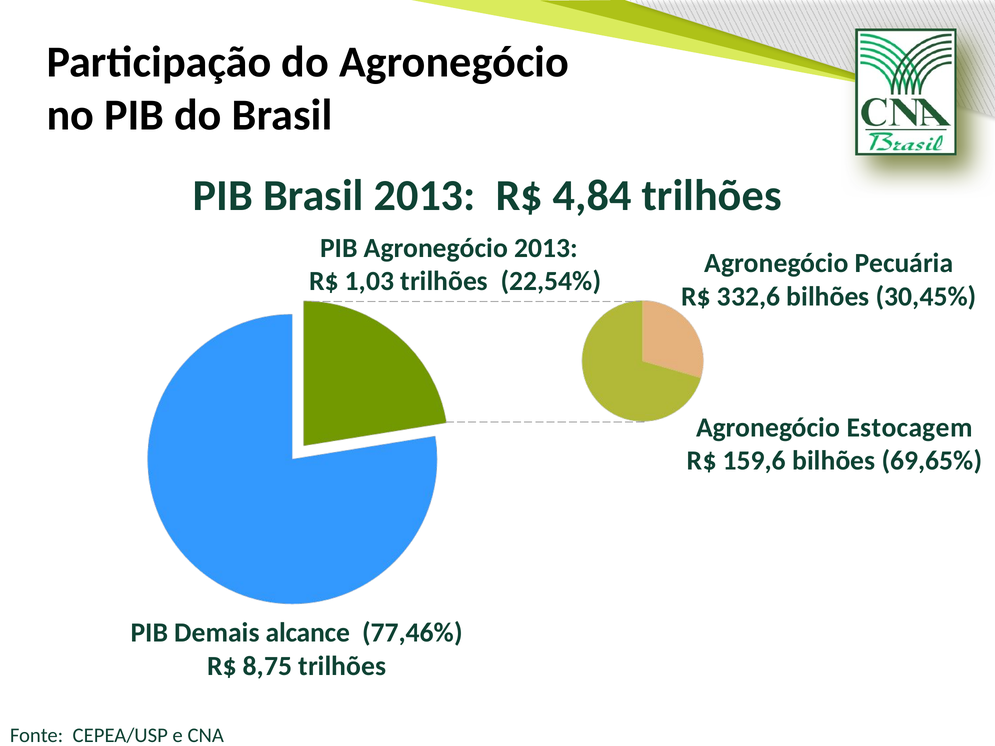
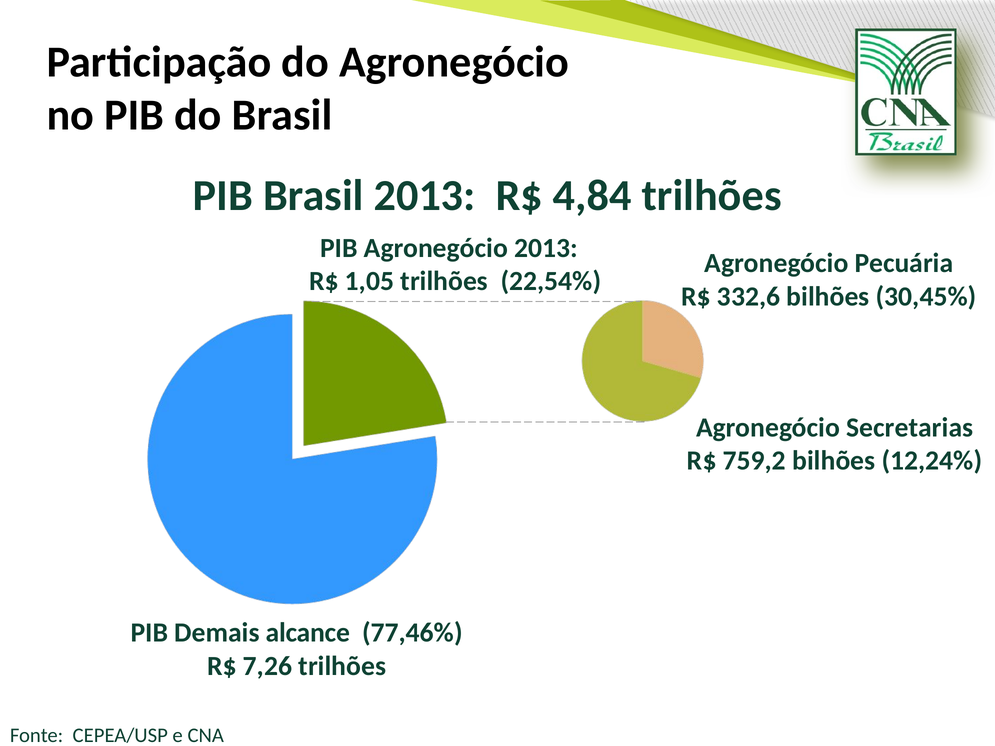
1,03: 1,03 -> 1,05 (370, 281)
Estocagem: Estocagem -> Secretarias (910, 428)
159,6: 159,6 -> 759,2 (754, 461)
69,65%: 69,65% -> 12,24% (932, 461)
8,75: 8,75 -> 7,26 (268, 666)
